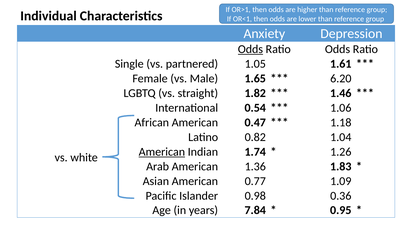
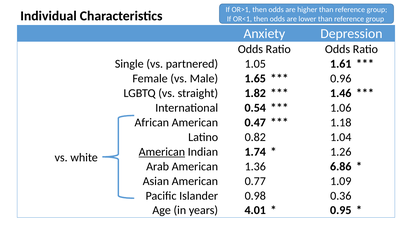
Odds underline: present -> none (250, 49)
6.20: 6.20 -> 0.96 (341, 79)
1.83: 1.83 -> 6.86 (341, 167)
7.84: 7.84 -> 4.01 (255, 211)
